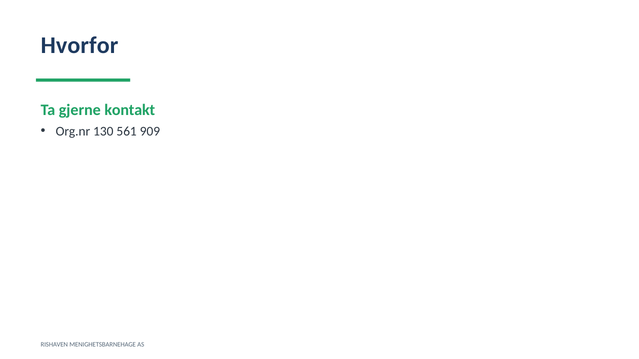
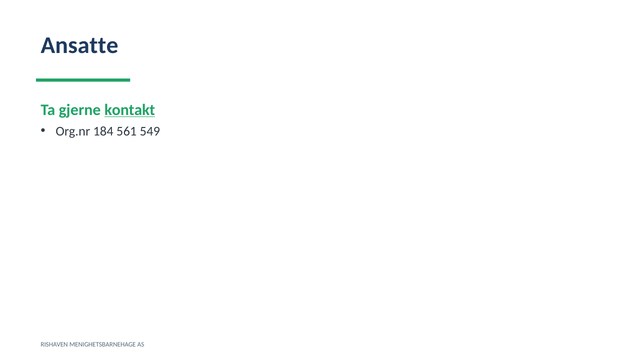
Hvorfor: Hvorfor -> Ansatte (80, 46)
kontakt underline: none -> present (130, 110)
130: 130 -> 184 (103, 131)
909: 909 -> 549 (150, 131)
